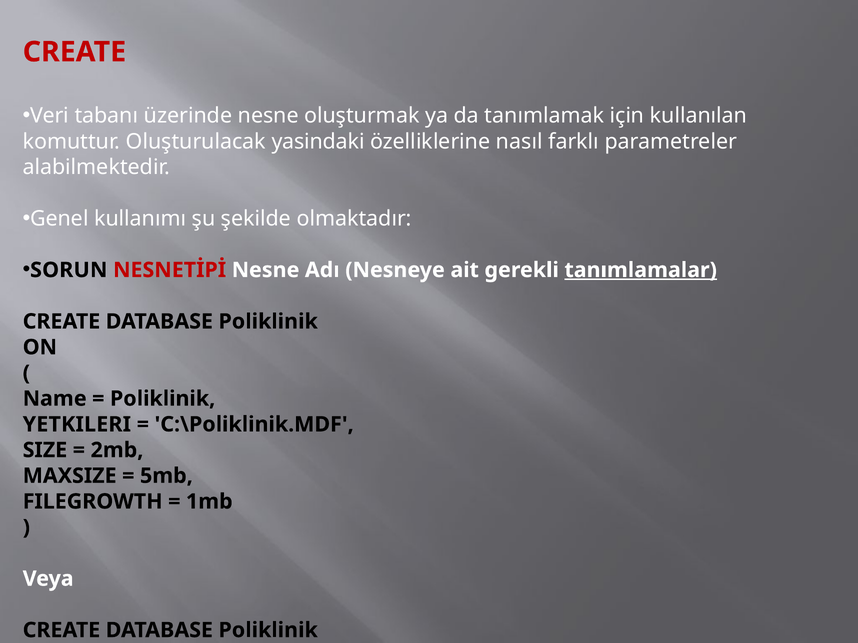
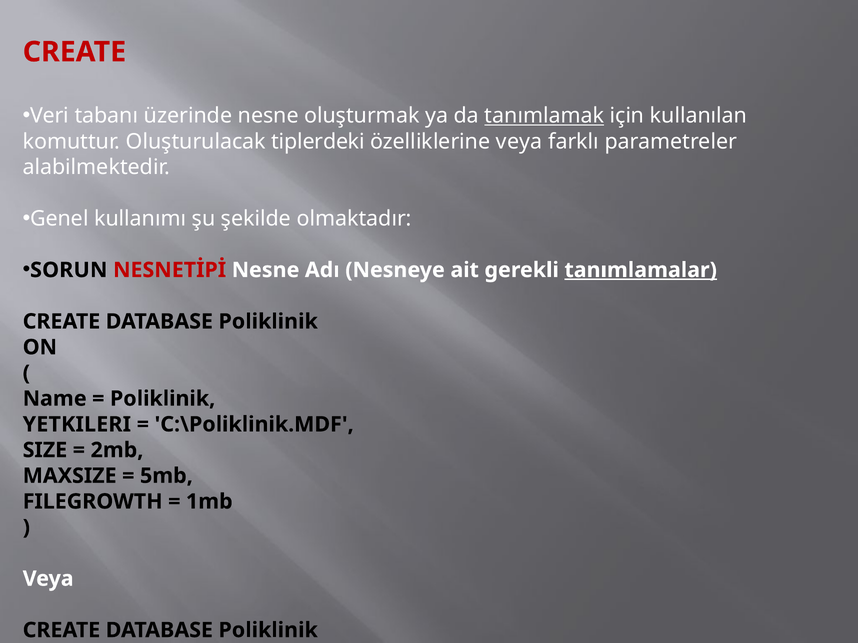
tanımlamak underline: none -> present (544, 116)
yasindaki: yasindaki -> tiplerdeki (318, 142)
özelliklerine nasıl: nasıl -> veya (519, 142)
